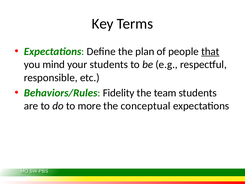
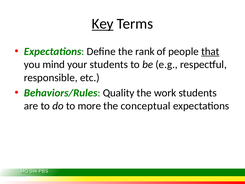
Key underline: none -> present (103, 24)
plan: plan -> rank (145, 51)
Fidelity: Fidelity -> Quality (119, 93)
team: team -> work (165, 93)
